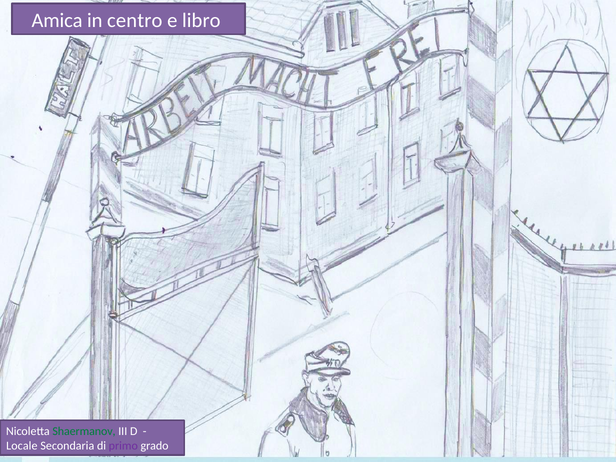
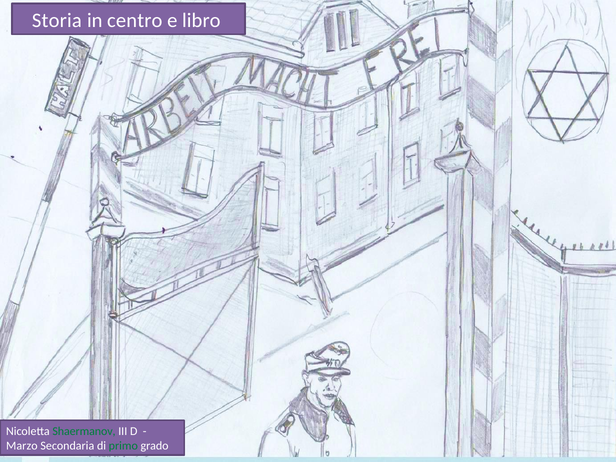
Amica: Amica -> Storia (57, 20)
Locale: Locale -> Marzo (22, 446)
primo colour: purple -> green (123, 446)
